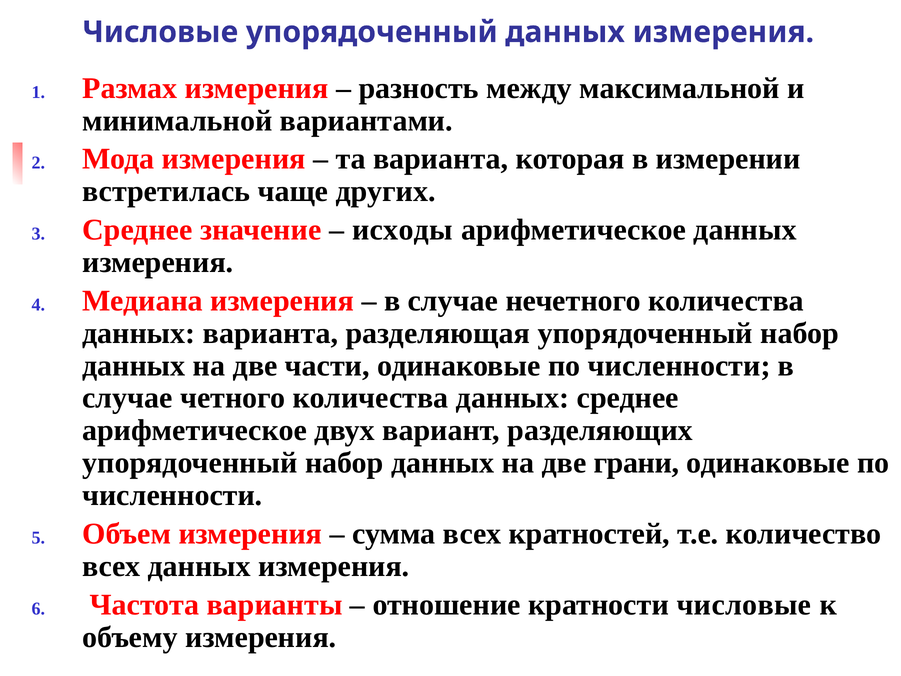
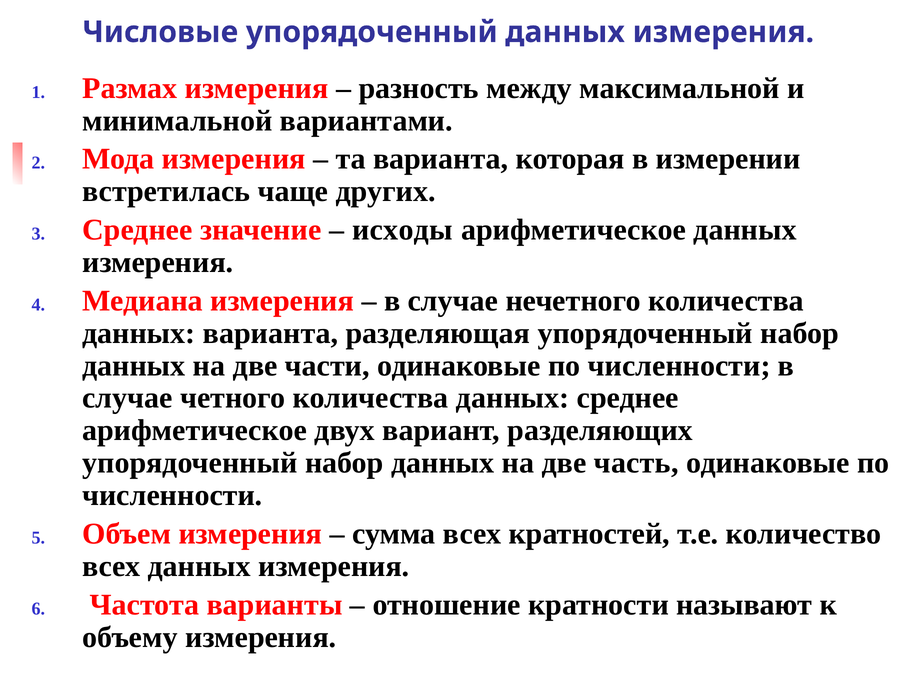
грани: грани -> часть (636, 463)
кратности числовые: числовые -> называют (744, 604)
